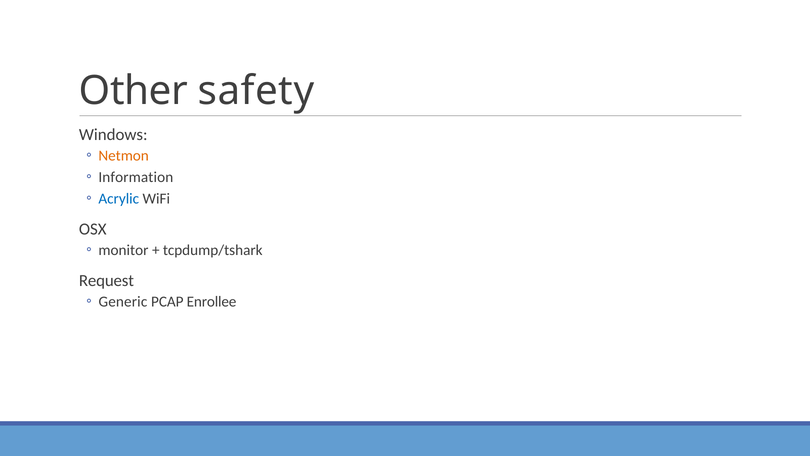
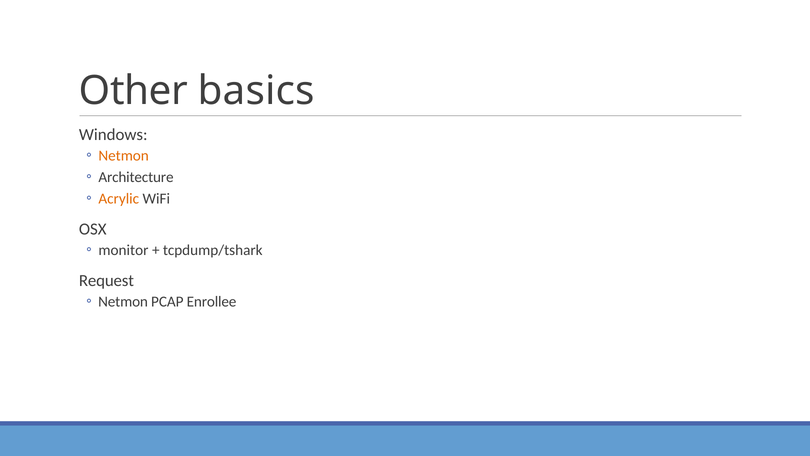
safety: safety -> basics (256, 91)
Information: Information -> Architecture (136, 177)
Acrylic colour: blue -> orange (119, 198)
Generic: Generic -> Netmon (123, 301)
